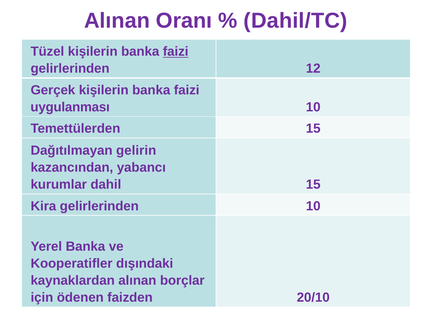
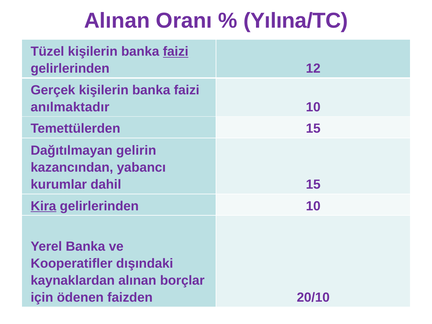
Dahil/TC: Dahil/TC -> Yılına/TC (296, 21)
uygulanması: uygulanması -> anılmaktadır (70, 107)
Kira underline: none -> present (43, 206)
